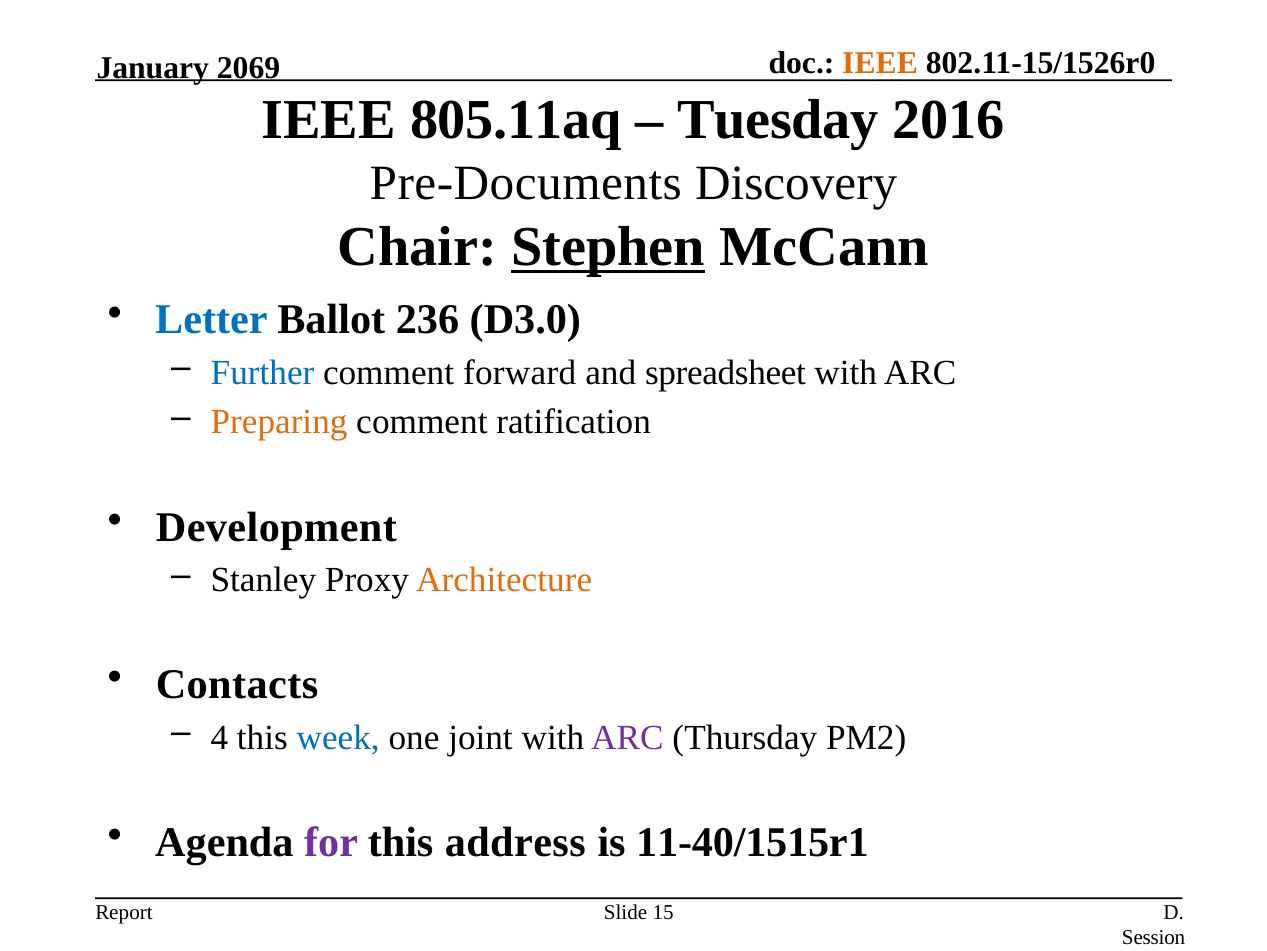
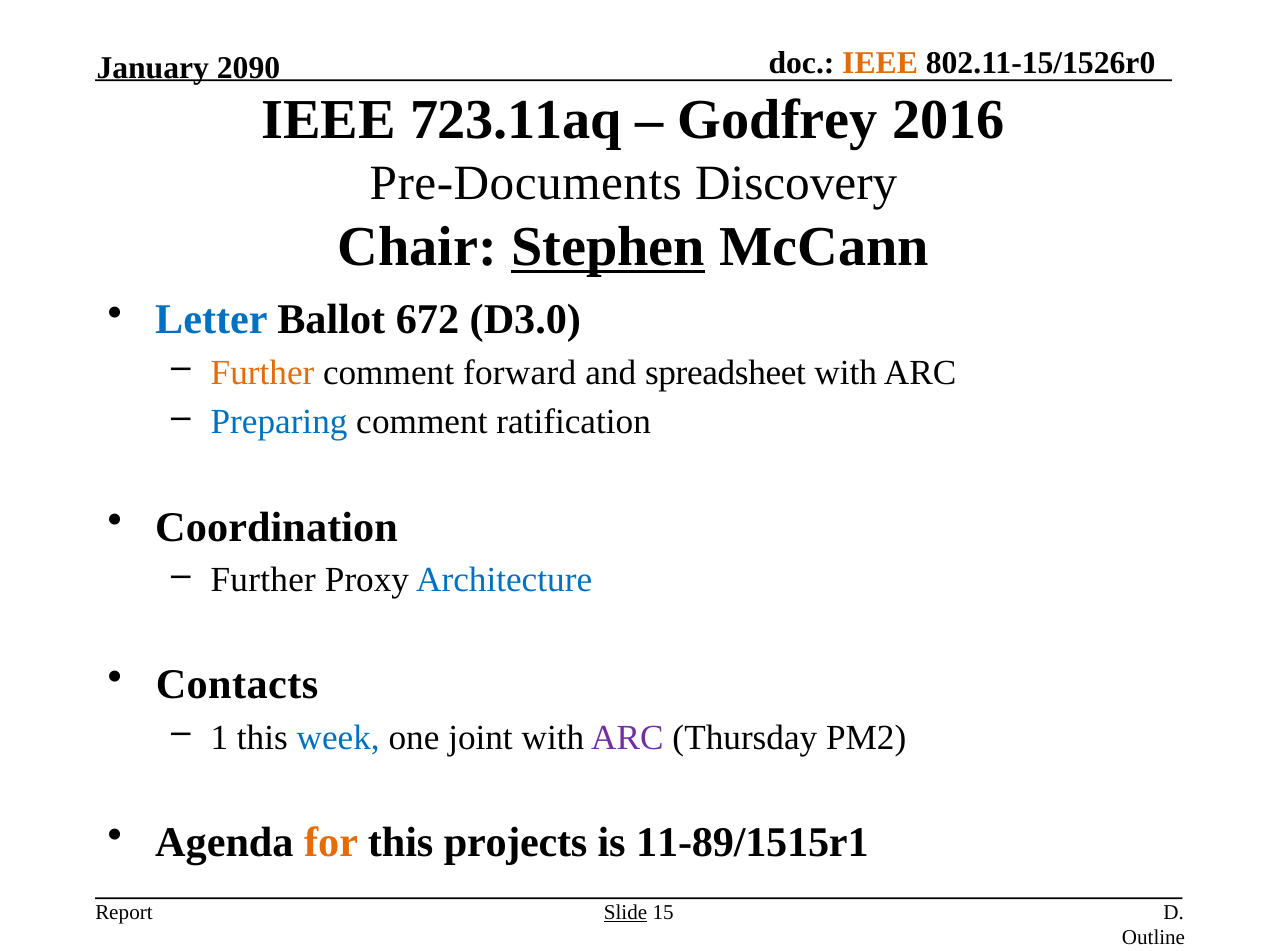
2069: 2069 -> 2090 (249, 68)
805.11aq: 805.11aq -> 723.11aq (516, 120)
Tuesday: Tuesday -> Godfrey (778, 120)
236: 236 -> 672 (427, 320)
Further colour: blue -> orange (263, 373)
Preparing colour: orange -> blue (279, 422)
Development: Development -> Coordination (277, 527)
Stanley: Stanley -> Further (263, 580)
Architecture colour: orange -> blue (504, 580)
4: 4 -> 1 (219, 737)
for colour: purple -> orange (331, 842)
address: address -> projects (516, 842)
11-40/1515r1: 11-40/1515r1 -> 11-89/1515r1 (752, 842)
Slide underline: none -> present (626, 911)
Session: Session -> Outline (1154, 937)
